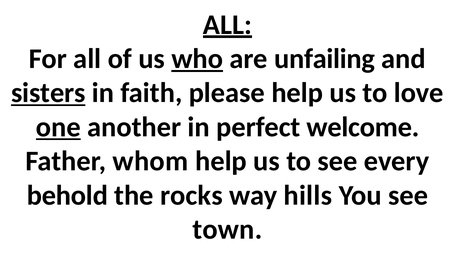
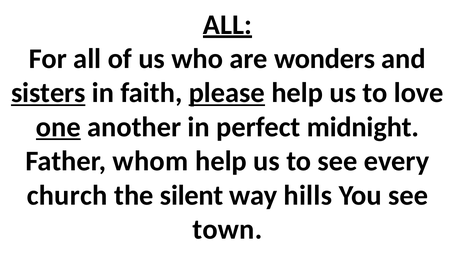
who underline: present -> none (197, 59)
unfailing: unfailing -> wonders (325, 59)
please underline: none -> present (227, 93)
welcome: welcome -> midnight (363, 127)
behold: behold -> church (67, 195)
rocks: rocks -> silent (192, 195)
